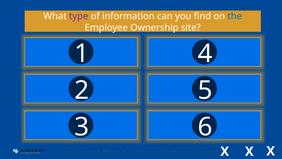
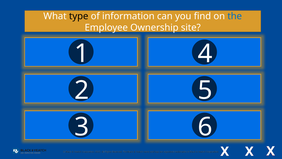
type colour: purple -> black (79, 16)
